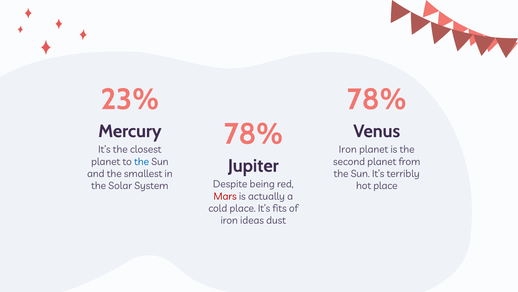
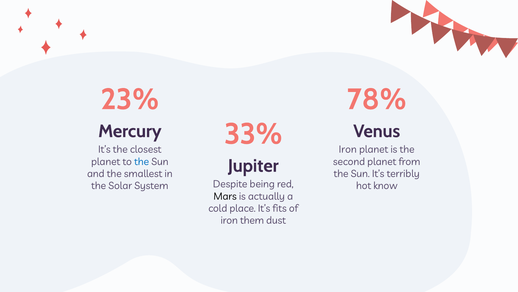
78%: 78% -> 33% (253, 134)
hot place: place -> know (385, 186)
Mars colour: red -> black (225, 196)
ideas: ideas -> them (252, 220)
